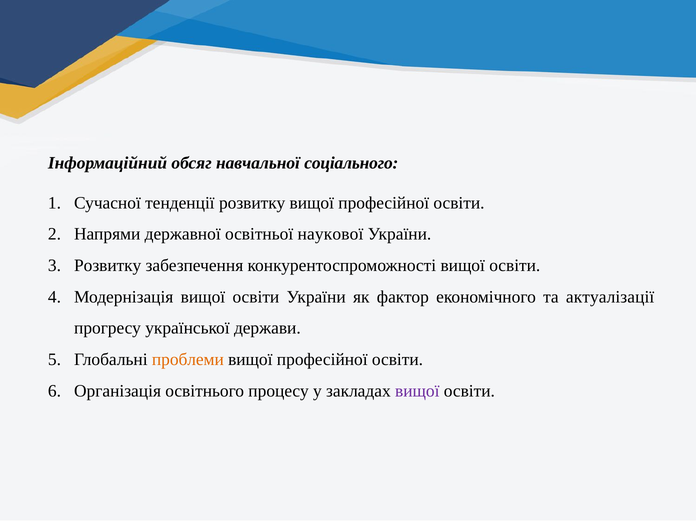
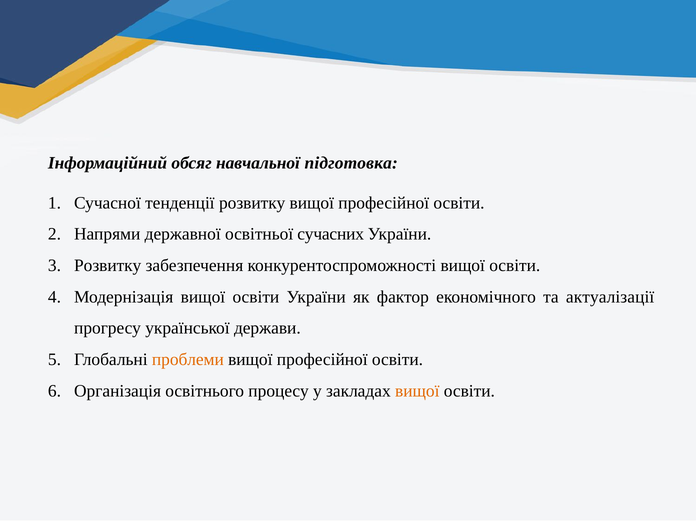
соціального: соціального -> підготовка (351, 163)
наукової: наукової -> сучасних (331, 234)
вищої colour: purple -> orange (417, 391)
